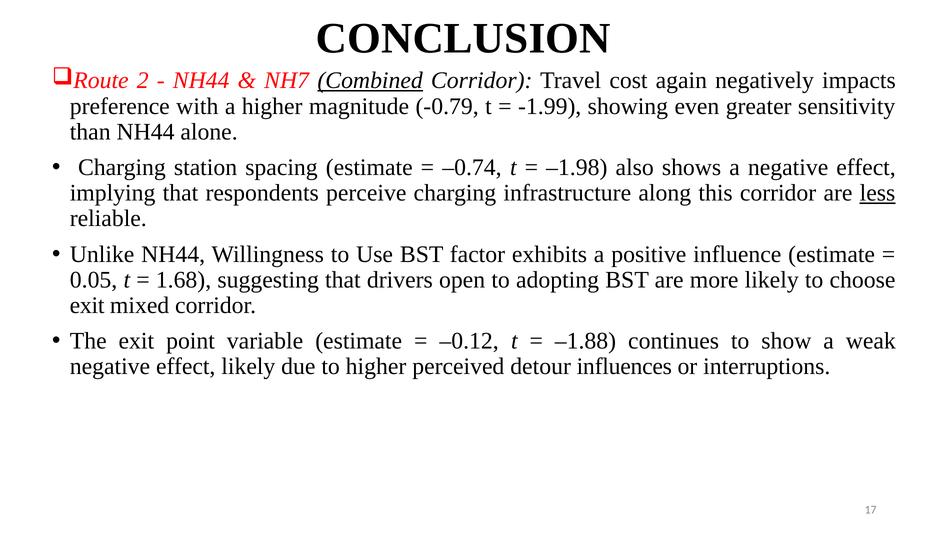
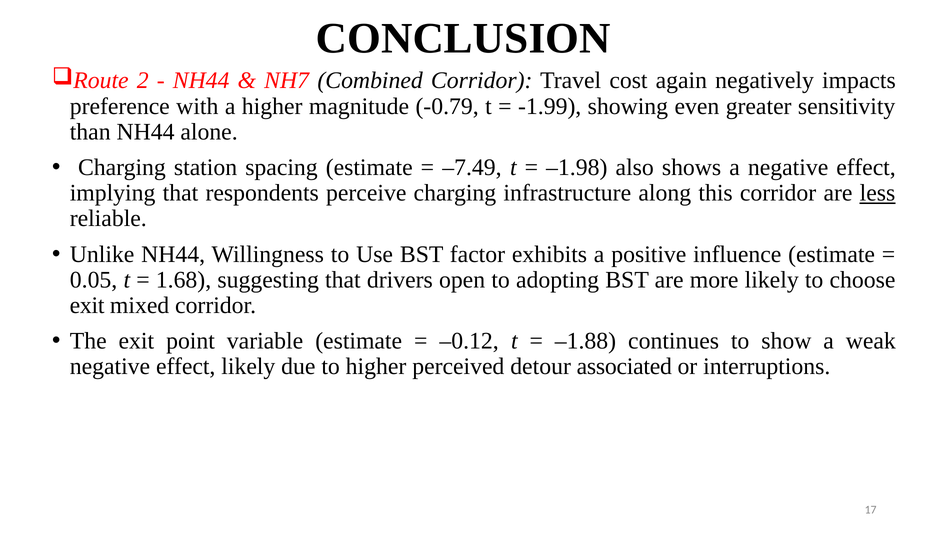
Combined underline: present -> none (370, 81)
–0.74: –0.74 -> –7.49 (472, 167)
influences: influences -> associated (624, 366)
